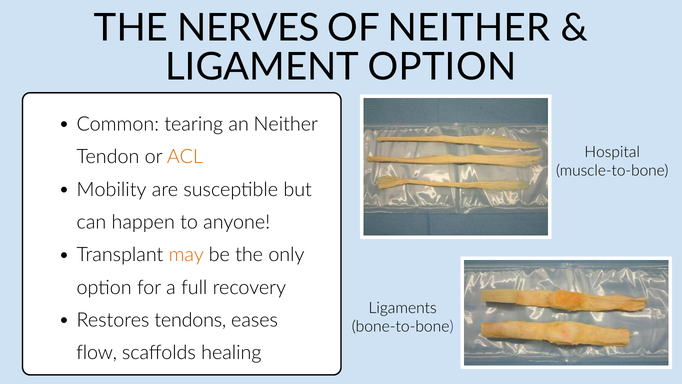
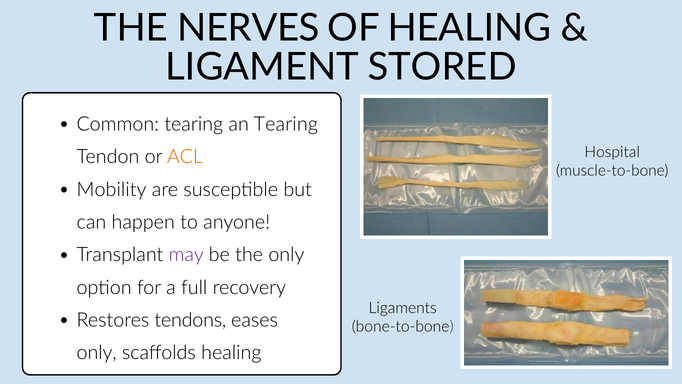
OF NEITHER: NEITHER -> HEALING (469, 28)
LIGAMENT OPTION: OPTION -> STORED (442, 67)
an Neither: Neither -> Tearing (286, 124)
may colour: orange -> purple (186, 255)
flow: flow -> only (97, 353)
